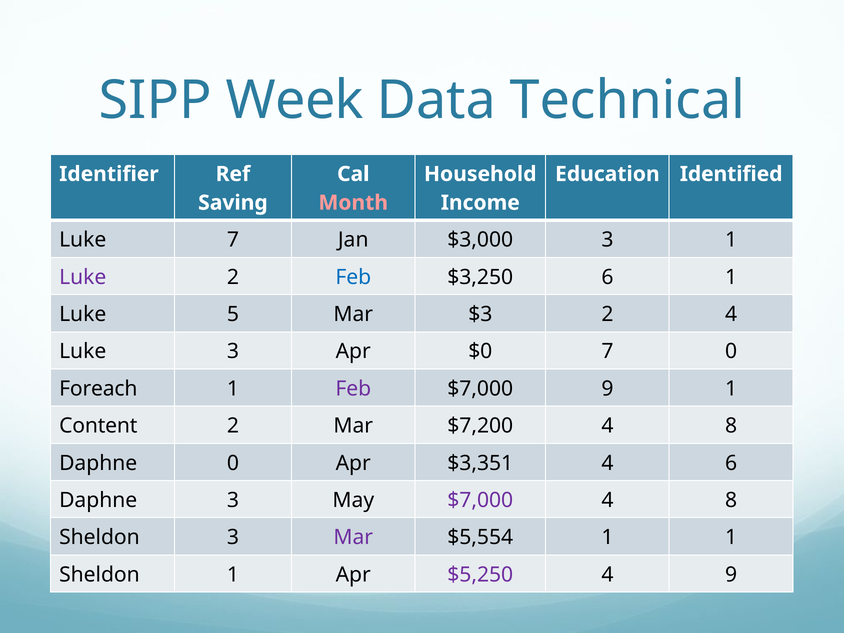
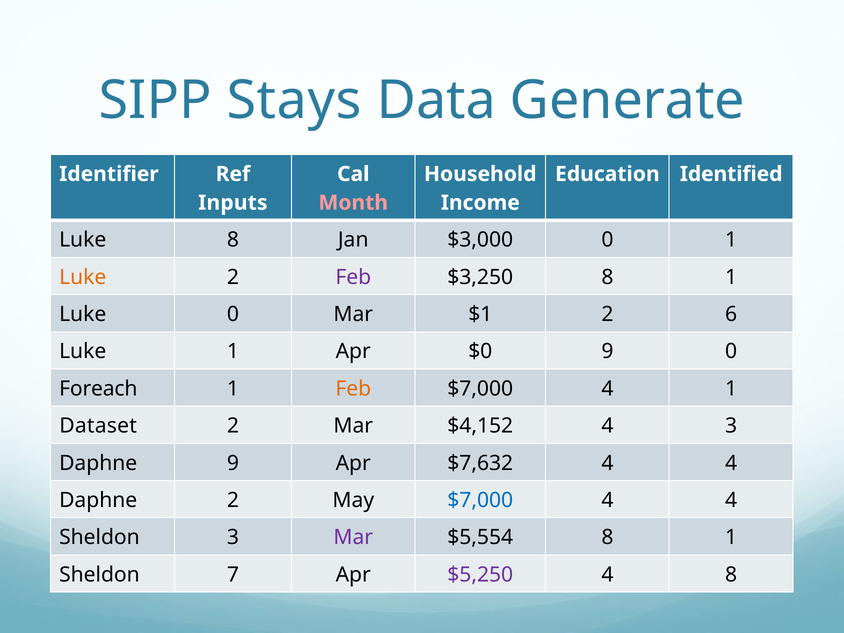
Week: Week -> Stays (294, 100)
Technical: Technical -> Generate (627, 100)
Saving: Saving -> Inputs (233, 203)
Luke 7: 7 -> 8 (233, 240)
$3,000 3: 3 -> 0 (607, 240)
Luke colour: purple -> orange (83, 277)
Feb colour: blue -> purple (353, 277)
$3,250 6: 6 -> 8 (607, 277)
Luke 5: 5 -> 0 (233, 314)
$3: $3 -> $1 (480, 314)
2 4: 4 -> 6 (731, 314)
Luke 3: 3 -> 1 (233, 352)
$0 7: 7 -> 9 (607, 352)
Feb colour: purple -> orange (353, 389)
9: 9 -> 4 (607, 389)
Content: Content -> Dataset (98, 426)
$7,200: $7,200 -> $4,152 (480, 426)
8: 8 -> 3 (731, 426)
Daphne 0: 0 -> 9 (233, 463)
$3,351: $3,351 -> $7,632 (480, 463)
6: 6 -> 4 (731, 463)
Daphne 3: 3 -> 2 (233, 500)
$7,000 colour: purple -> blue (480, 500)
8: 8 -> 4 (731, 500)
$5,554 1: 1 -> 8 (607, 537)
Sheldon 1: 1 -> 7 (233, 575)
4 9: 9 -> 8 (731, 575)
